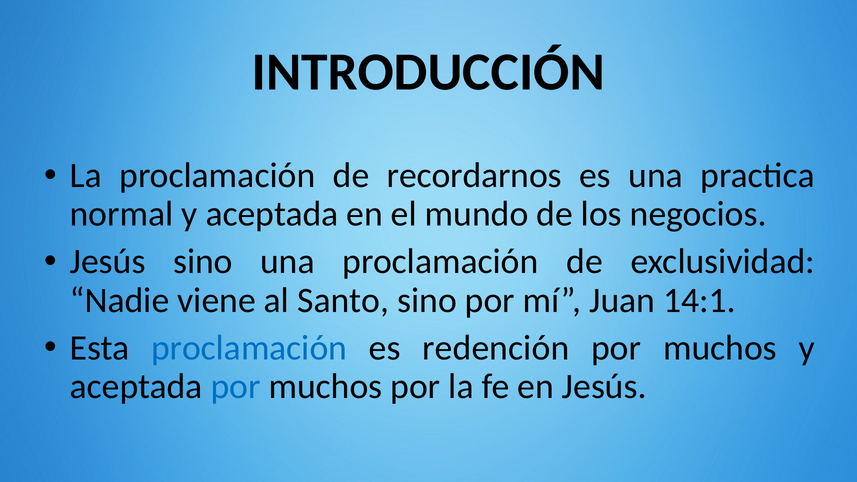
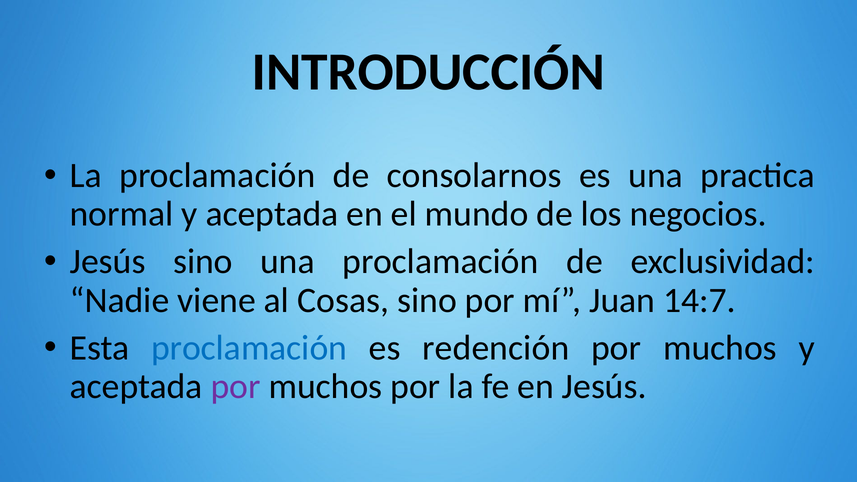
recordarnos: recordarnos -> consolarnos (474, 176)
Santo: Santo -> Cosas (343, 300)
14:1: 14:1 -> 14:7 (699, 300)
por colour: blue -> purple (236, 386)
